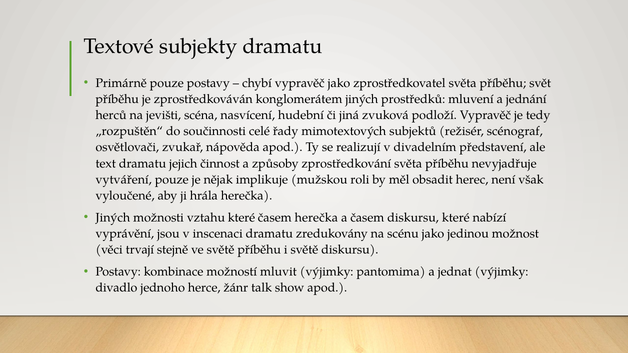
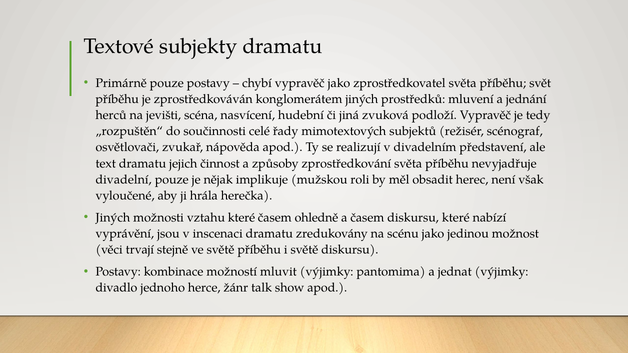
vytváření: vytváření -> divadelní (124, 180)
časem herečka: herečka -> ohledně (316, 218)
